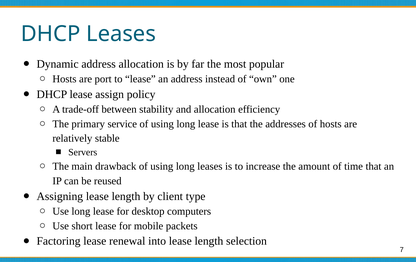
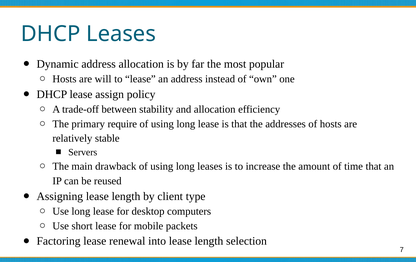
port: port -> will (103, 79)
service: service -> require (122, 124)
